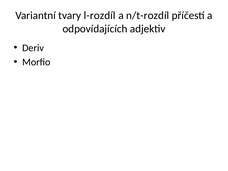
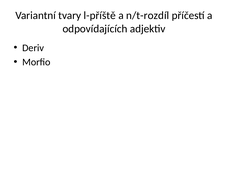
l-rozdíl: l-rozdíl -> l-příště (100, 15)
